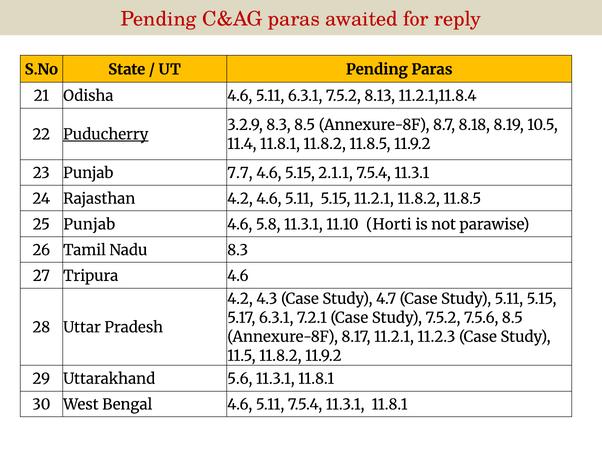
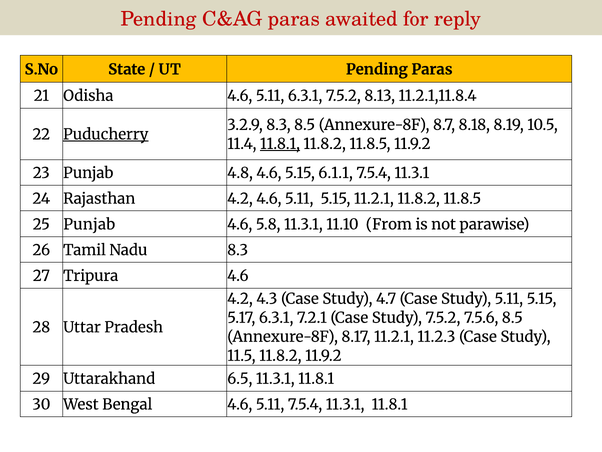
11.8.1 underline: none -> present (280, 144)
7.7: 7.7 -> 4.8 (240, 173)
2.1.1: 2.1.1 -> 6.1.1 (336, 173)
Horti: Horti -> From (389, 224)
5.6: 5.6 -> 6.5 (240, 378)
